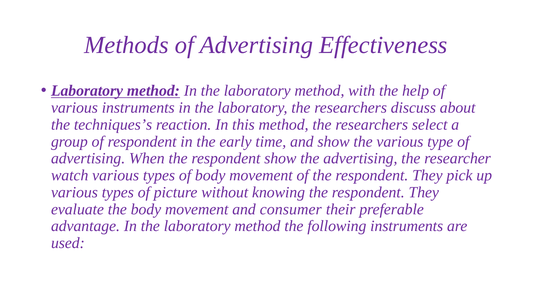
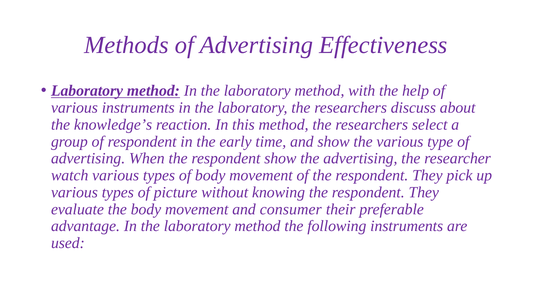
techniques’s: techniques’s -> knowledge’s (113, 125)
